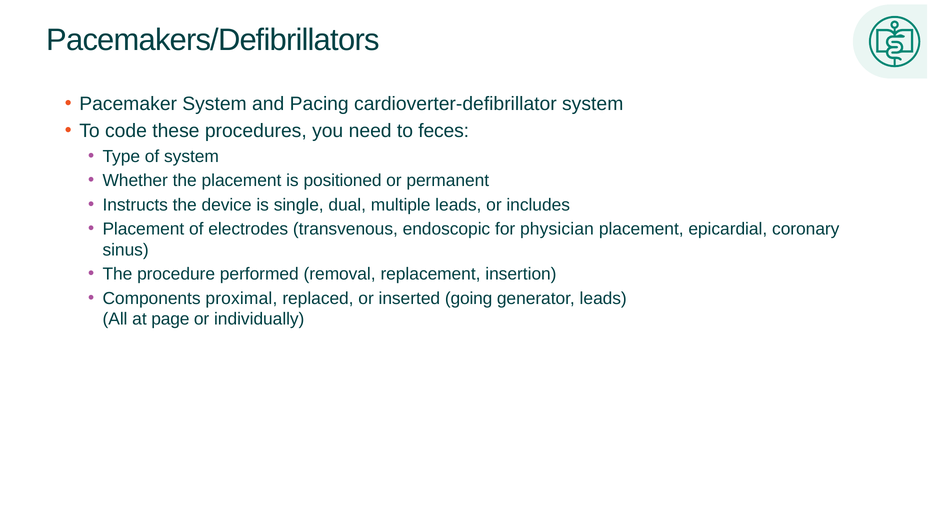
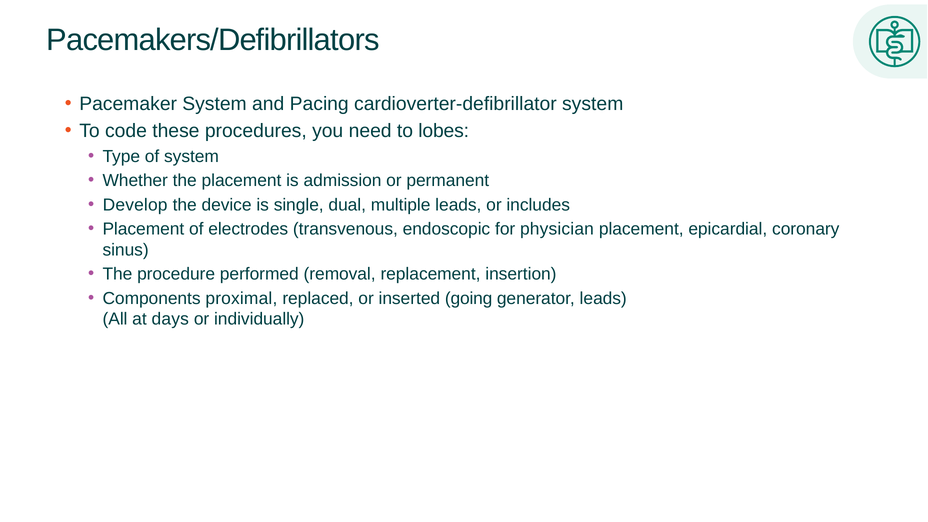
feces: feces -> lobes (444, 131)
positioned: positioned -> admission (343, 181)
Instructs: Instructs -> Develop (135, 205)
page: page -> days (170, 319)
